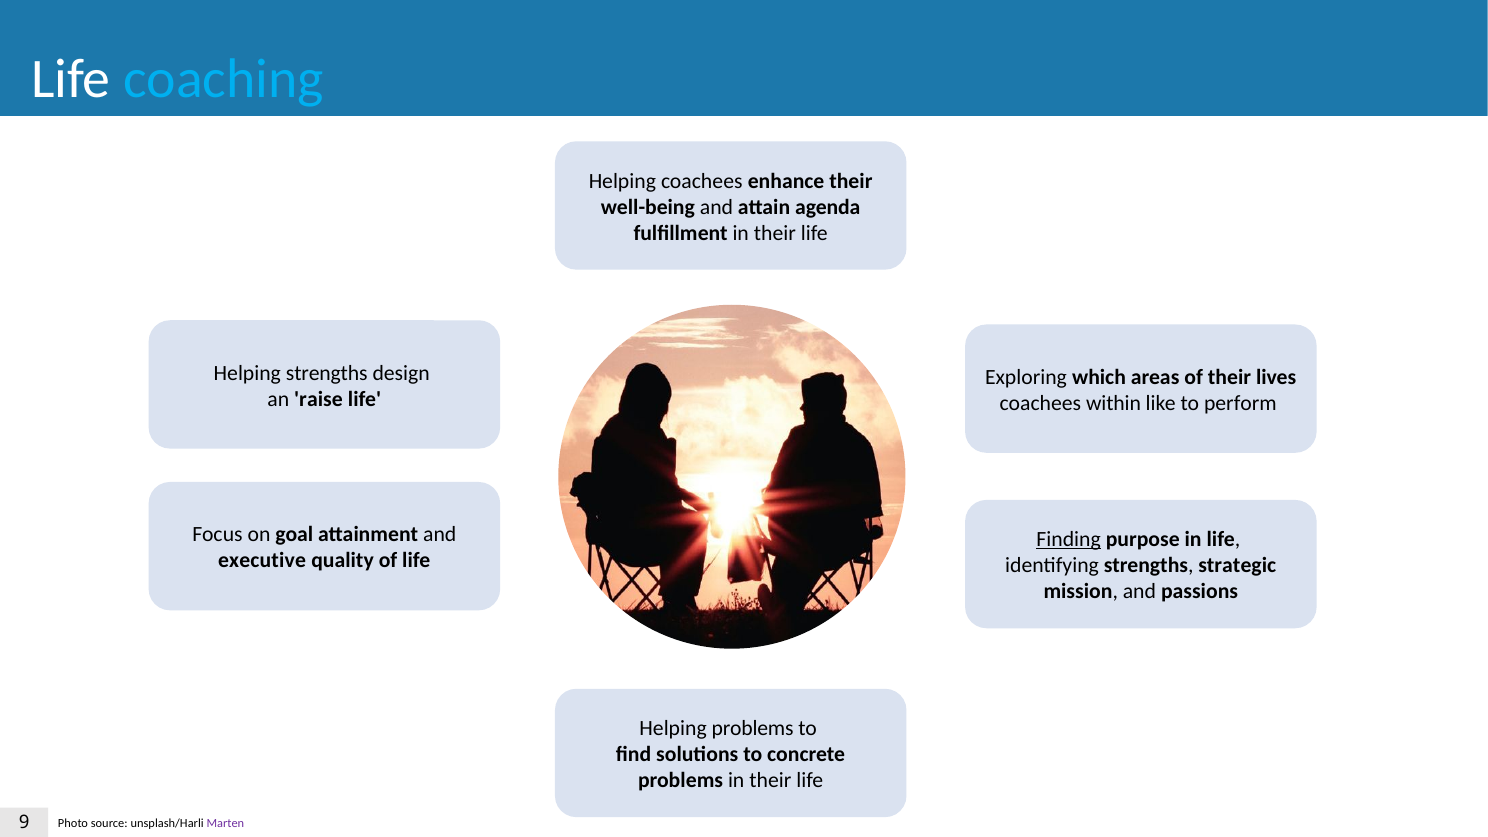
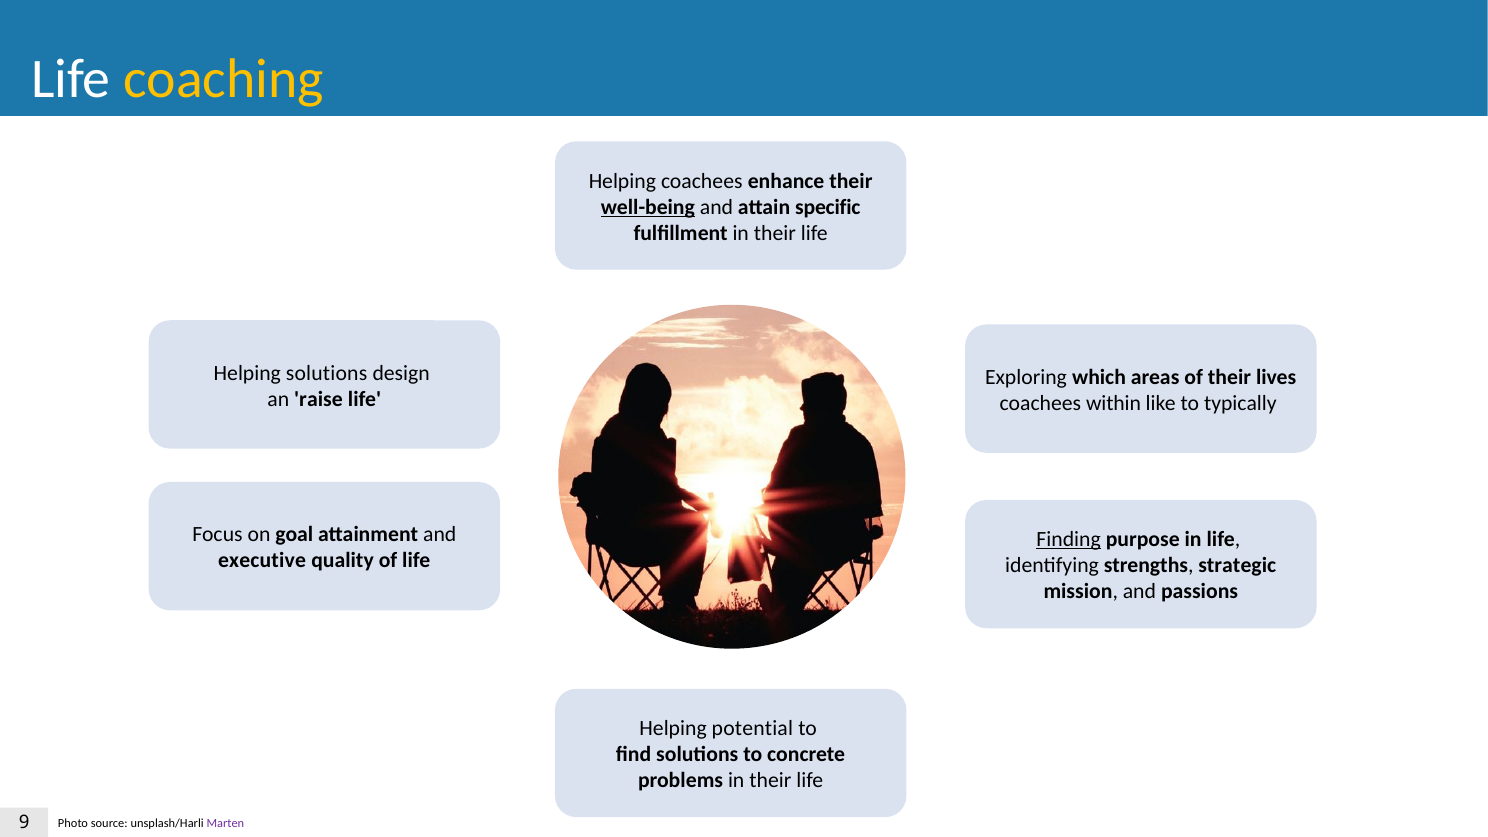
coaching colour: light blue -> yellow (223, 79)
well-being underline: none -> present (648, 207)
agenda: agenda -> specific (828, 207)
Helping strengths: strengths -> solutions (327, 373)
perform: perform -> typically (1240, 403)
Helping problems: problems -> potential (752, 728)
